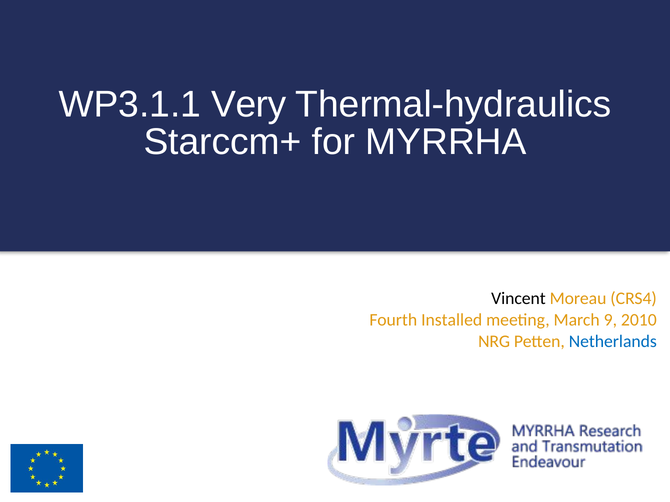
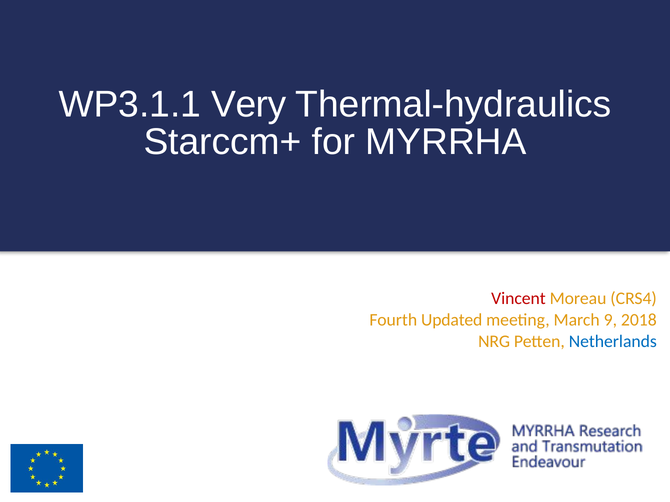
Vincent colour: black -> red (518, 299)
Installed: Installed -> Updated (452, 320)
2010: 2010 -> 2018 (639, 320)
